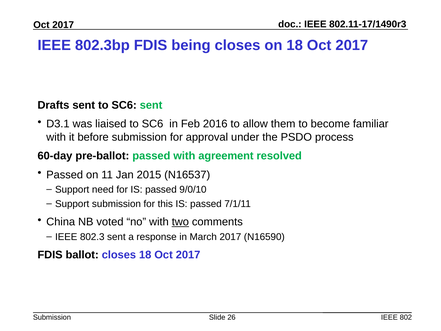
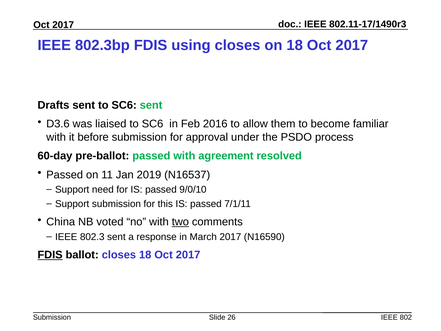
being: being -> using (191, 45)
D3.1: D3.1 -> D3.6 (58, 124)
2015: 2015 -> 2019 (149, 175)
FDIS underline: none -> present (50, 255)
